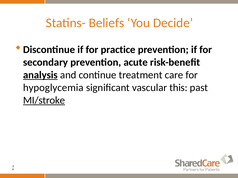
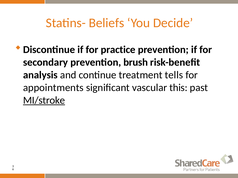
acute: acute -> brush (136, 63)
analysis underline: present -> none (40, 75)
care: care -> tells (174, 75)
hypoglycemia: hypoglycemia -> appointments (53, 88)
